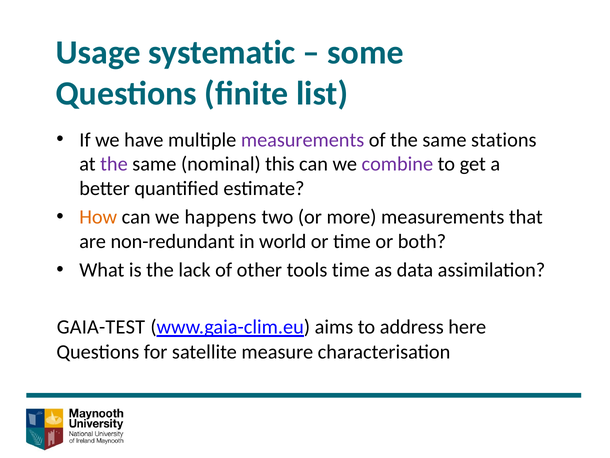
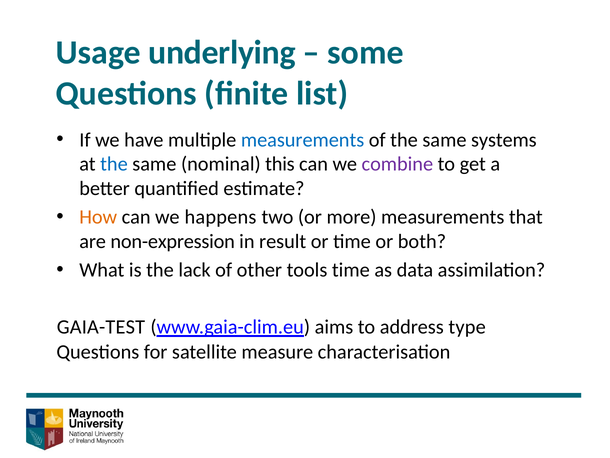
systematic: systematic -> underlying (222, 53)
measurements colour: purple -> blue (303, 140)
stations: stations -> systems (504, 140)
the colour: purple -> blue (114, 164)
non-redundant: non-redundant -> non-expression (173, 241)
world: world -> result (283, 241)
here: here -> type (467, 327)
